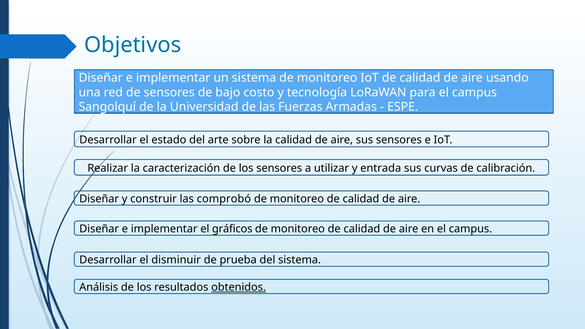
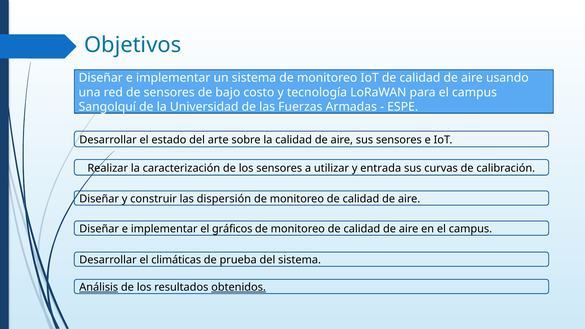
comprobó: comprobó -> dispersión (224, 199)
disminuir: disminuir -> climáticas (176, 260)
Análisis underline: none -> present (99, 287)
